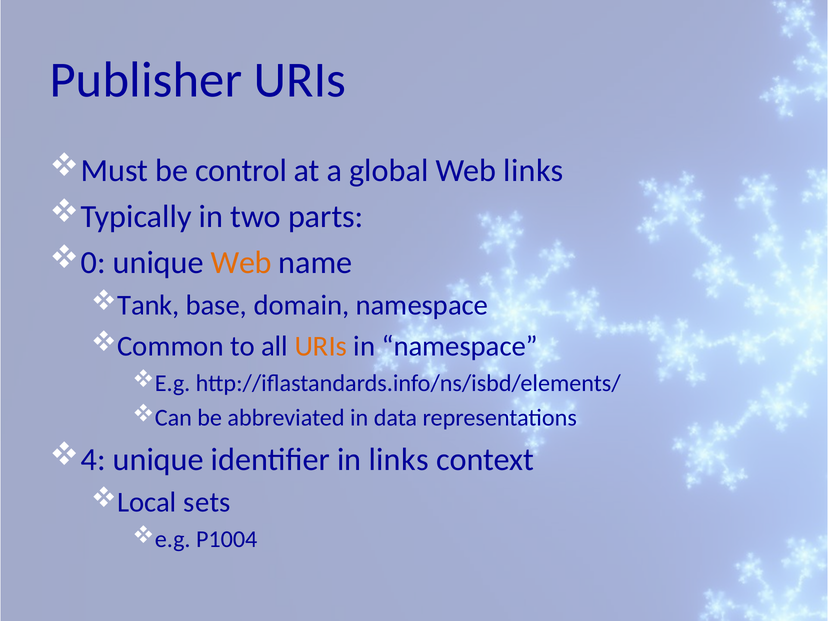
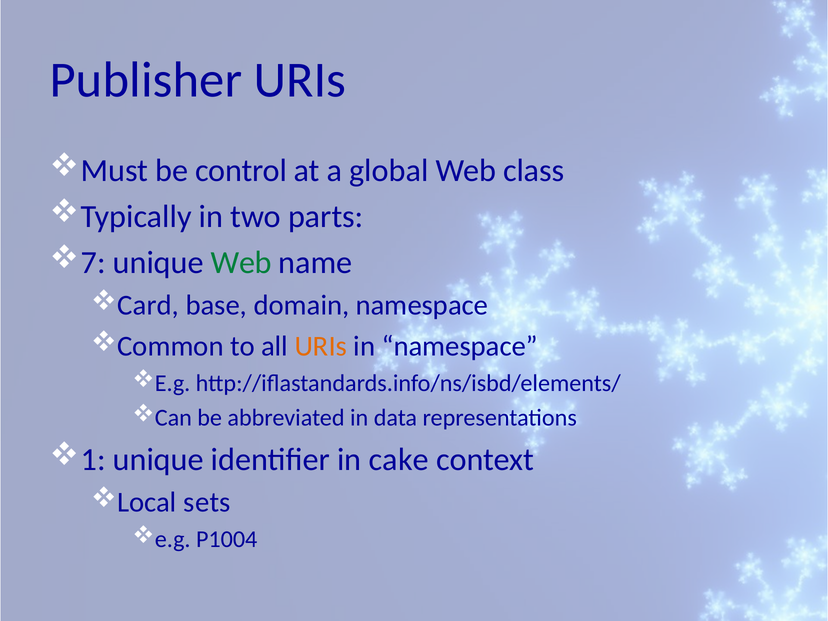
Web links: links -> class (534, 171)
0: 0 -> 7 (93, 263)
Web colour: orange -> green (241, 263)
Tank: Tank -> Card (148, 305)
4: 4 -> 1 (93, 460)
in links: links -> cake (399, 460)
